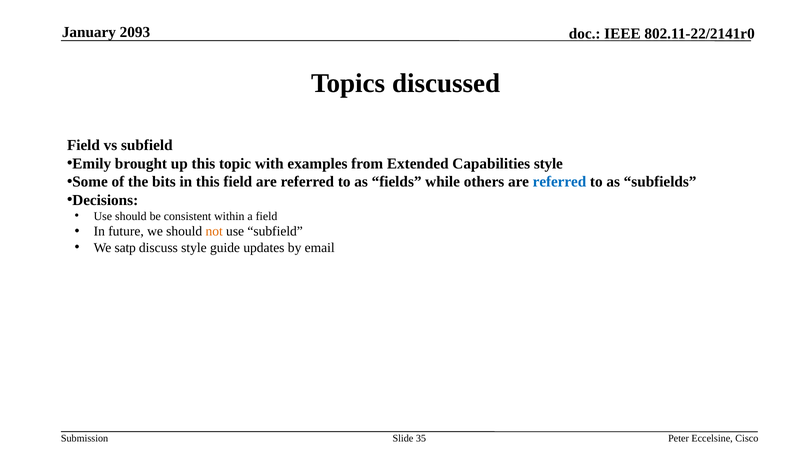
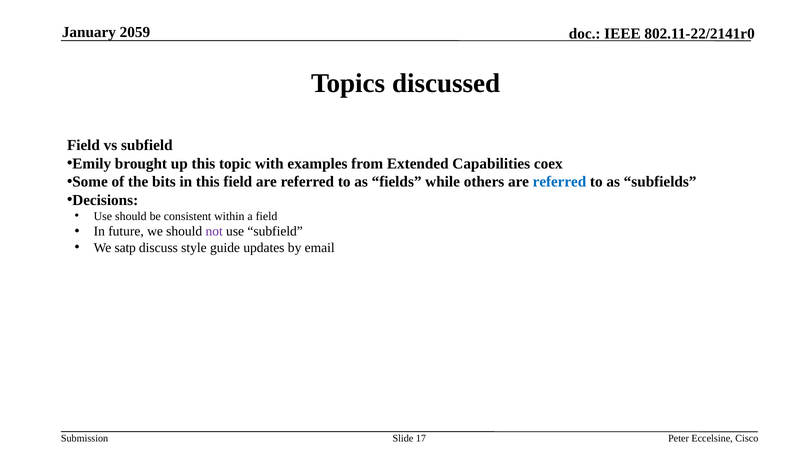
2093: 2093 -> 2059 (135, 32)
Capabilities style: style -> coex (548, 163)
not colour: orange -> purple (214, 231)
35: 35 -> 17 (421, 438)
